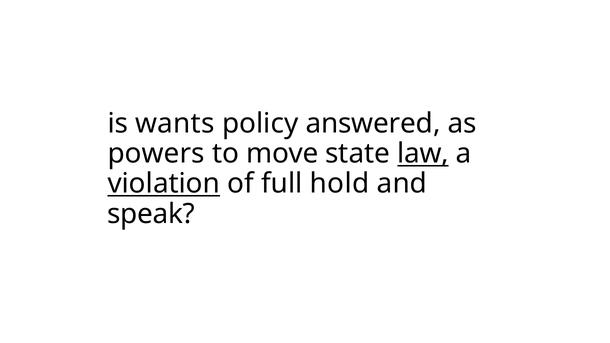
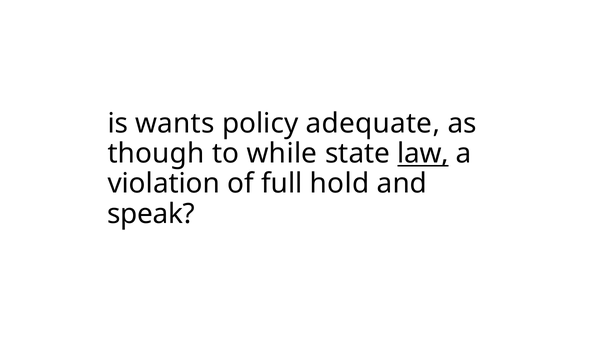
answered: answered -> adequate (373, 123)
powers: powers -> though (156, 154)
move: move -> while (282, 154)
violation underline: present -> none (164, 184)
